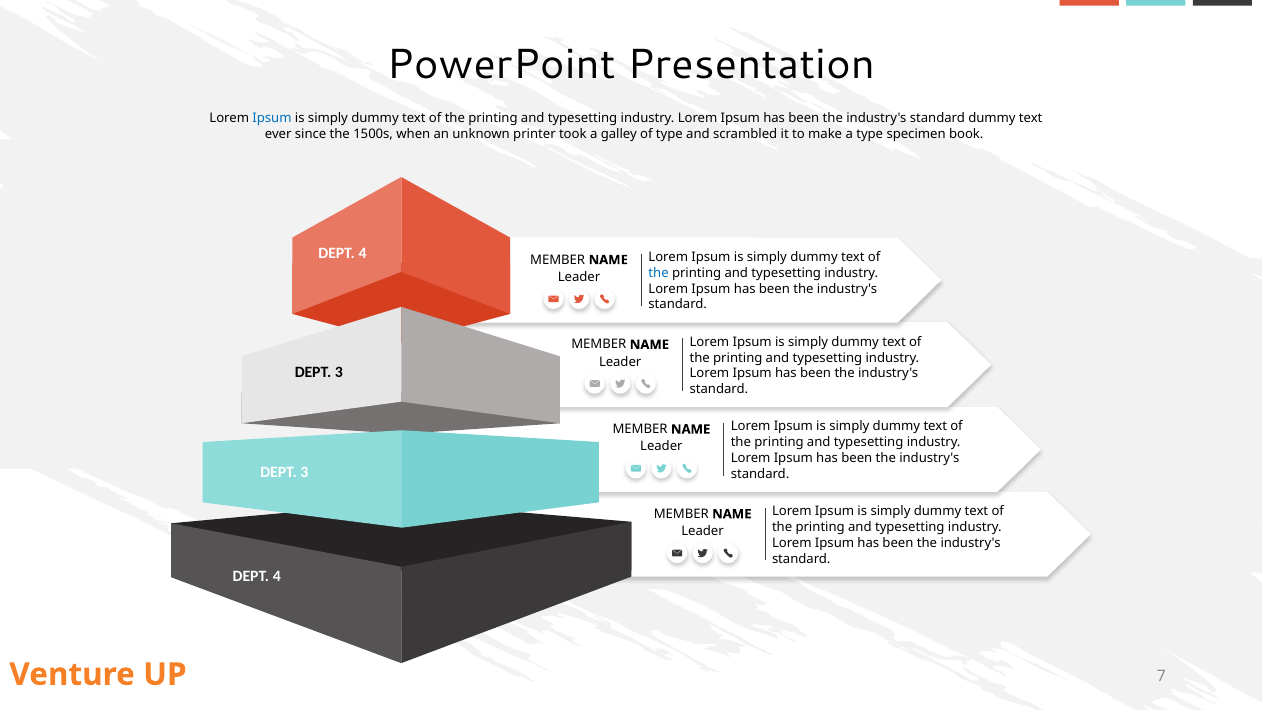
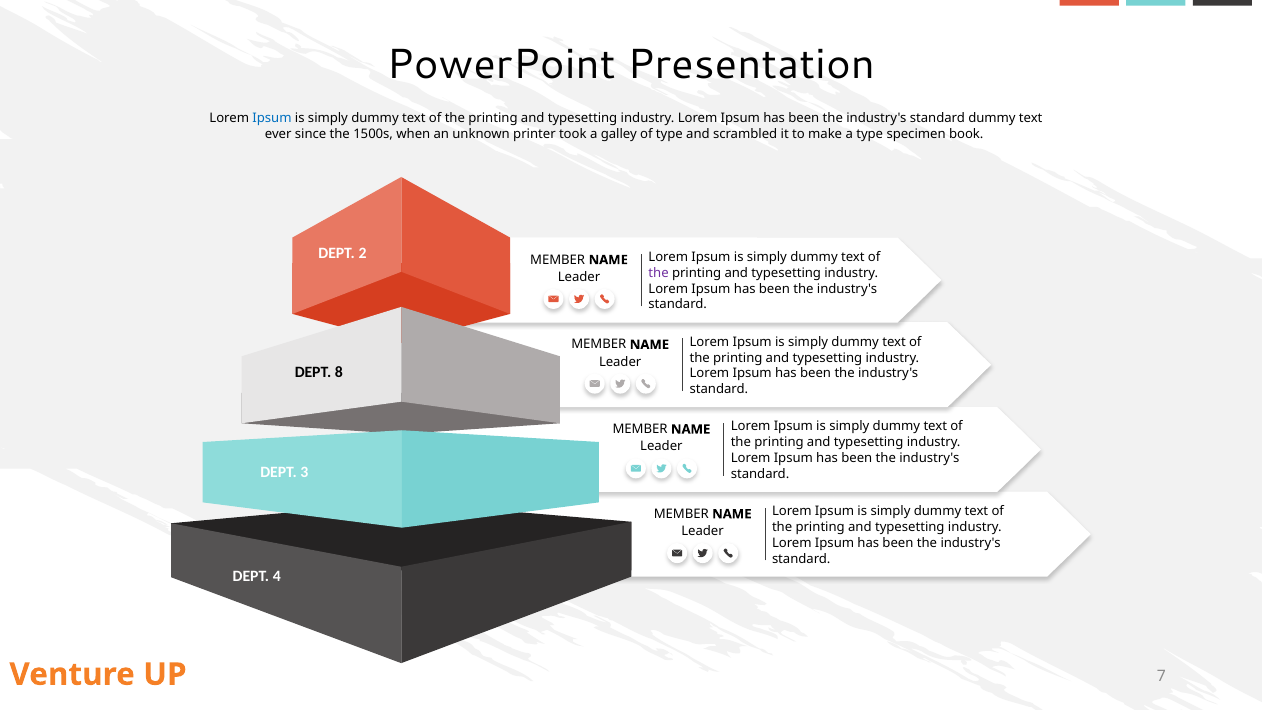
4: 4 -> 2 (362, 253)
the colour: blue -> purple (659, 273)
3: 3 -> 8 (339, 373)
